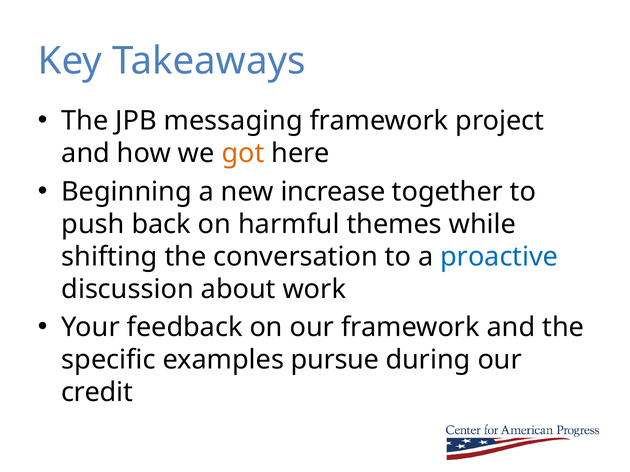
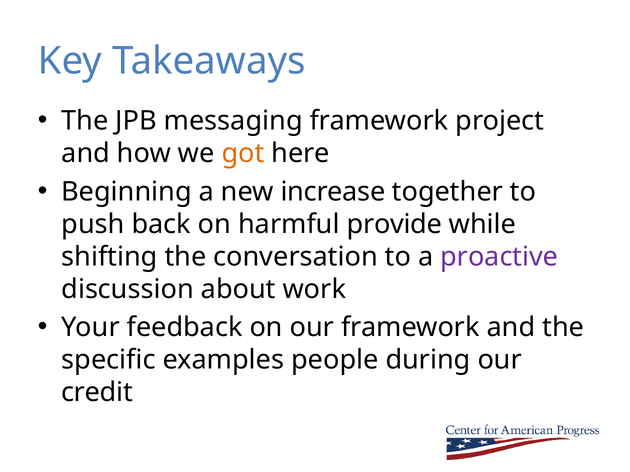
themes: themes -> provide (394, 224)
proactive colour: blue -> purple (499, 257)
pursue: pursue -> people (335, 360)
